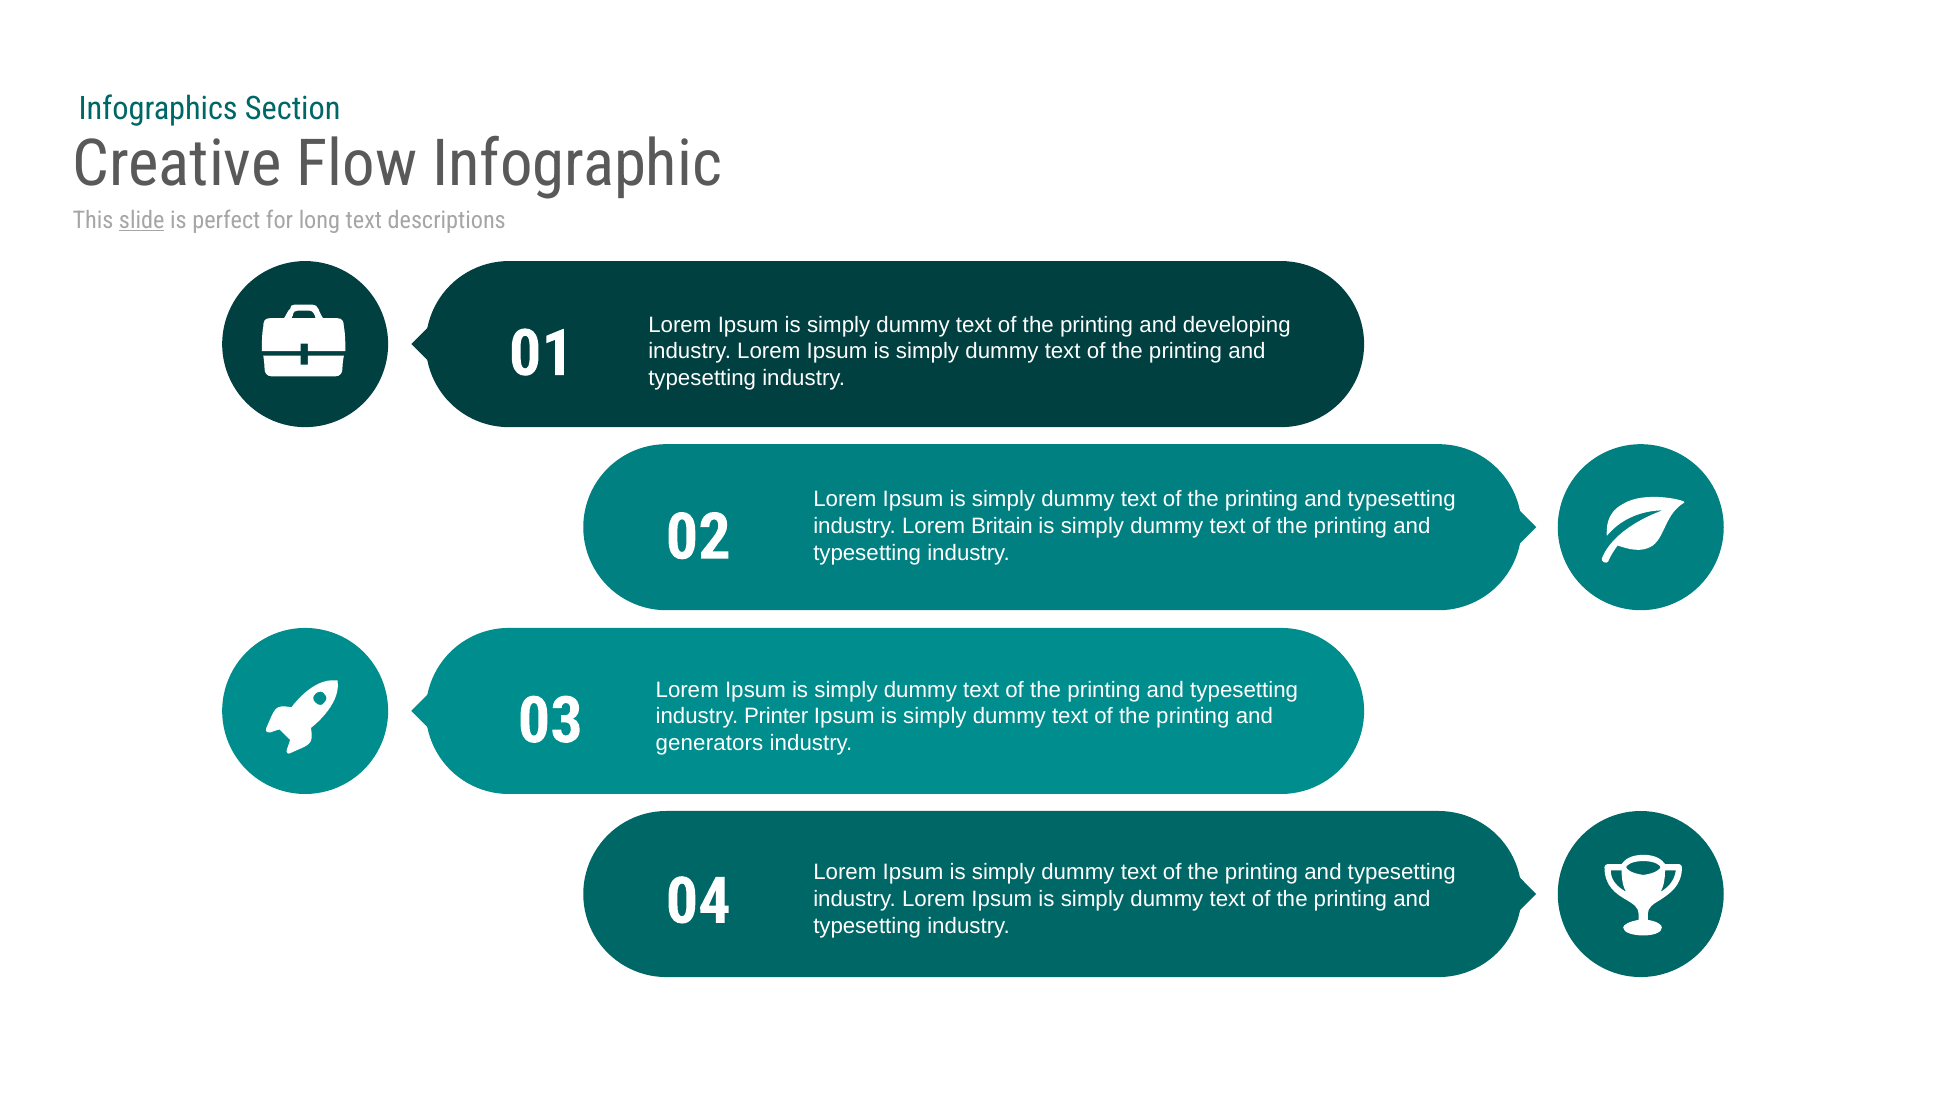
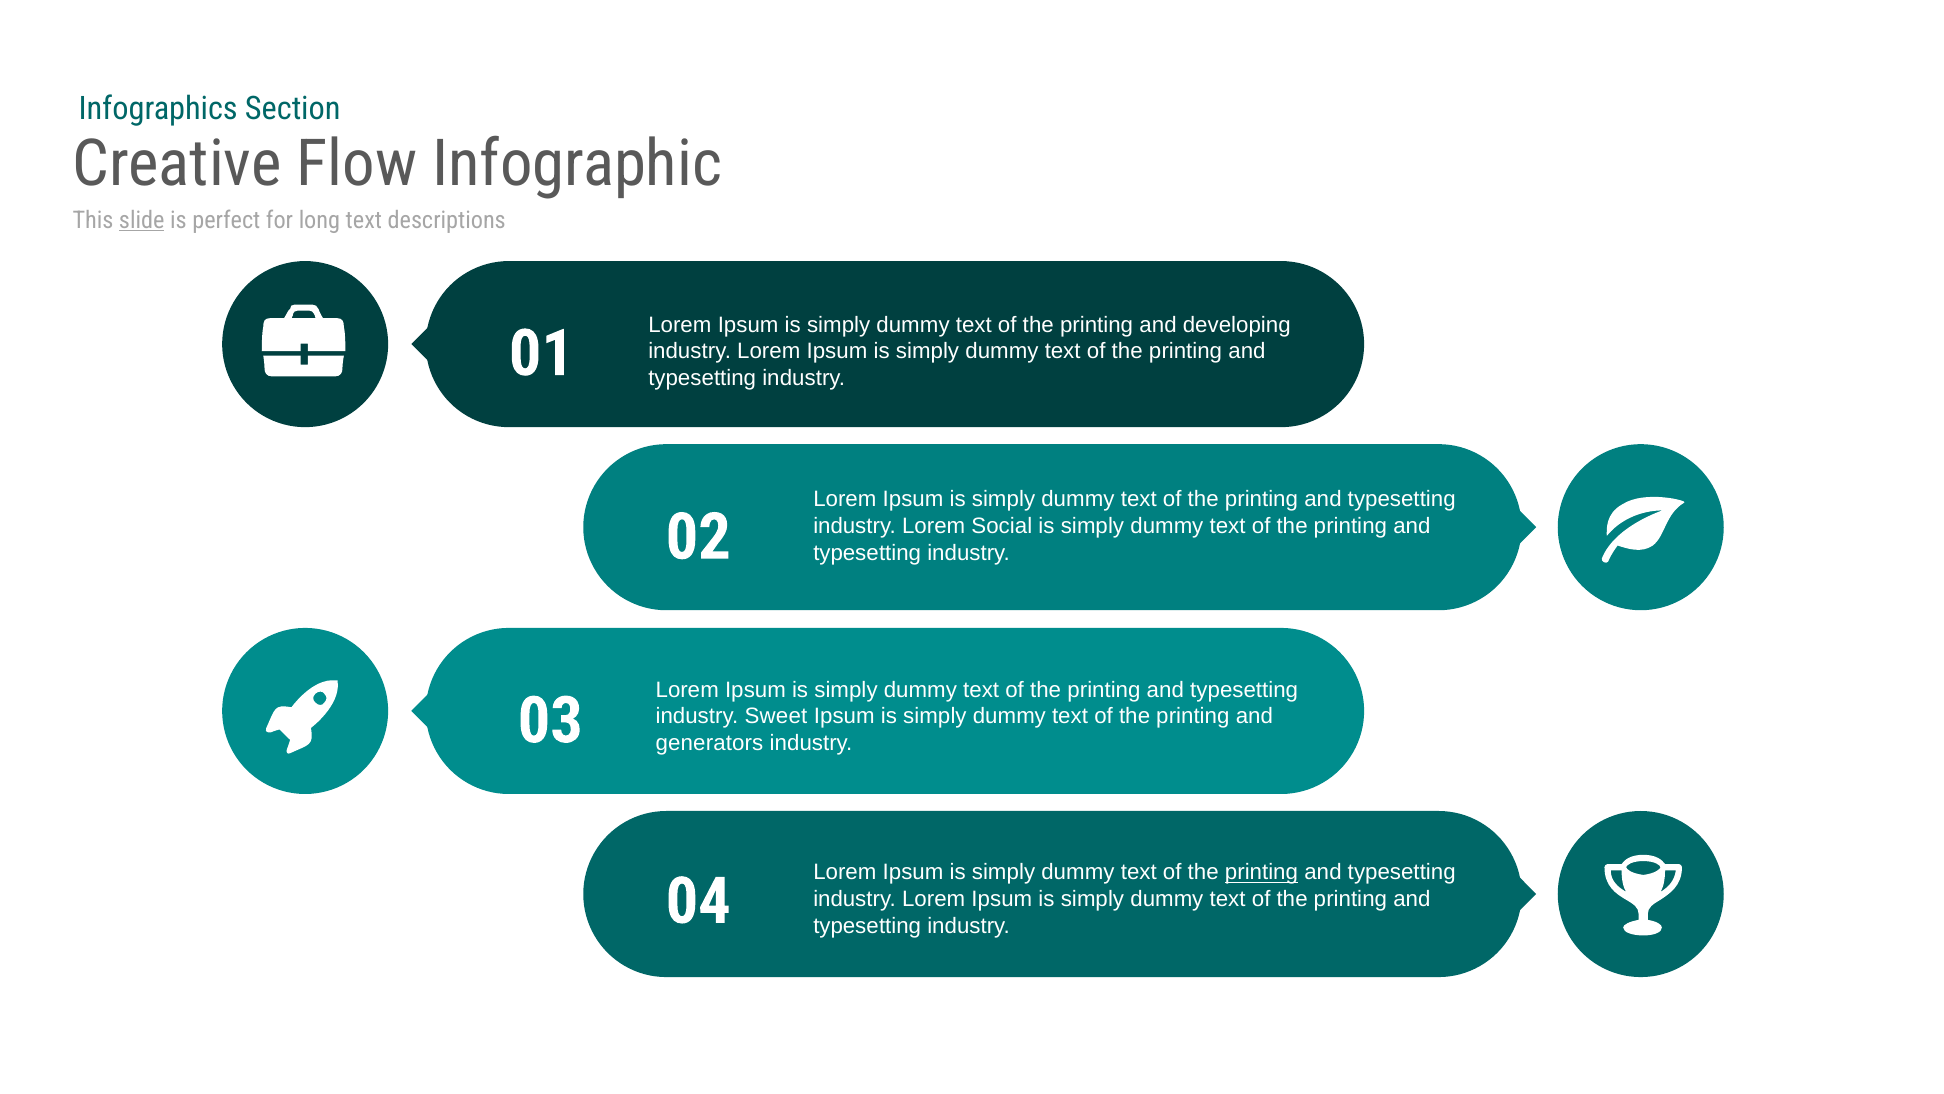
Britain: Britain -> Social (1002, 526)
Printer: Printer -> Sweet (776, 716)
printing underline: none -> present (1261, 872)
